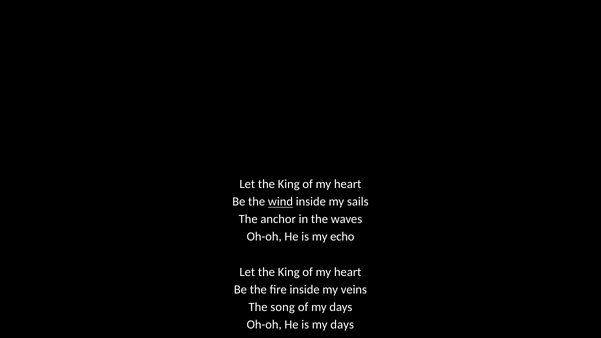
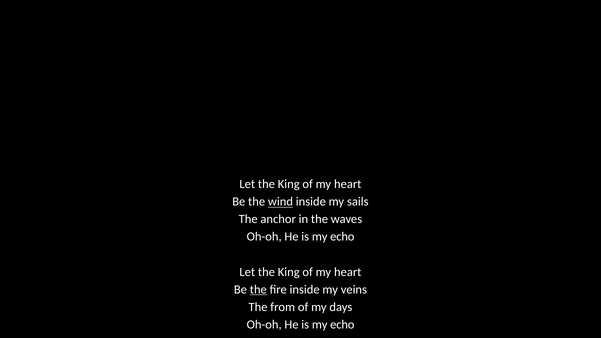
the underline: none -> present (258, 289)
song: song -> from (283, 307)
days: days -> echo (342, 325)
